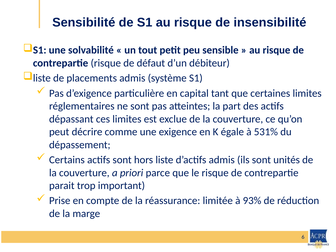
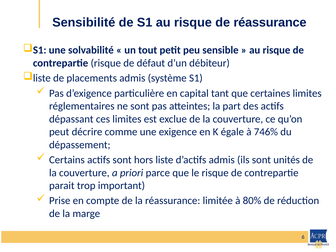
de insensibilité: insensibilité -> réassurance (270, 22)
531%: 531% -> 746% (266, 132)
93%: 93% -> 80% (252, 201)
